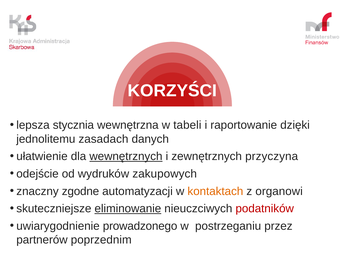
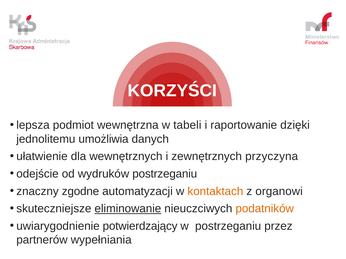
stycznia: stycznia -> podmiot (73, 125)
zasadach: zasadach -> umożliwia (104, 139)
wewnętrznych underline: present -> none (126, 157)
wydruków zakupowych: zakupowych -> postrzeganiu (165, 174)
podatników colour: red -> orange (265, 209)
prowadzonego: prowadzonego -> potwierdzający (140, 227)
poprzednim: poprzednim -> wypełniania (101, 240)
